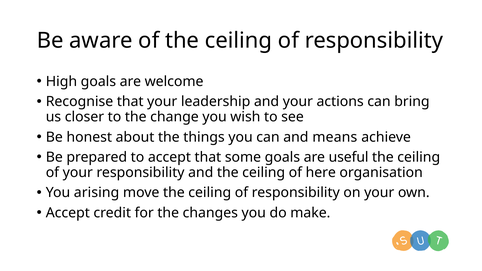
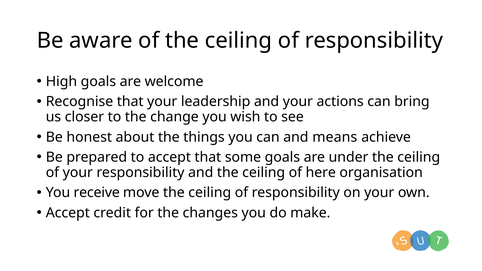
useful: useful -> under (349, 157)
arising: arising -> receive (97, 193)
